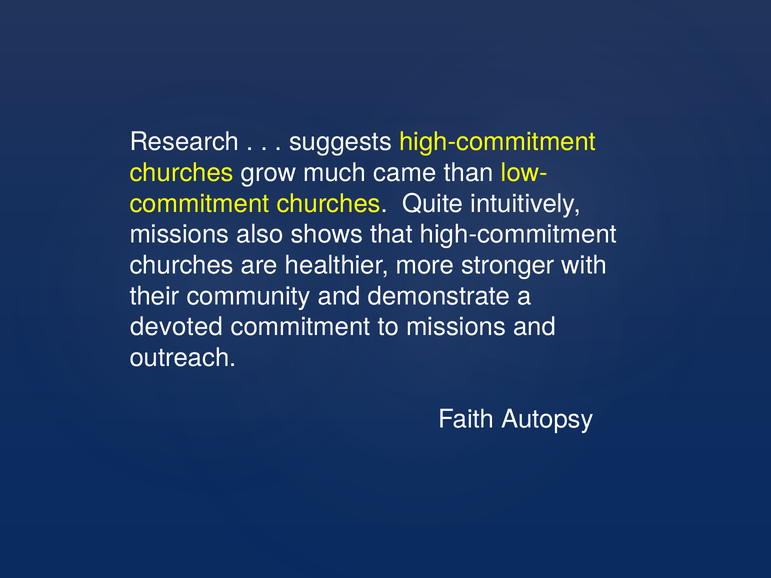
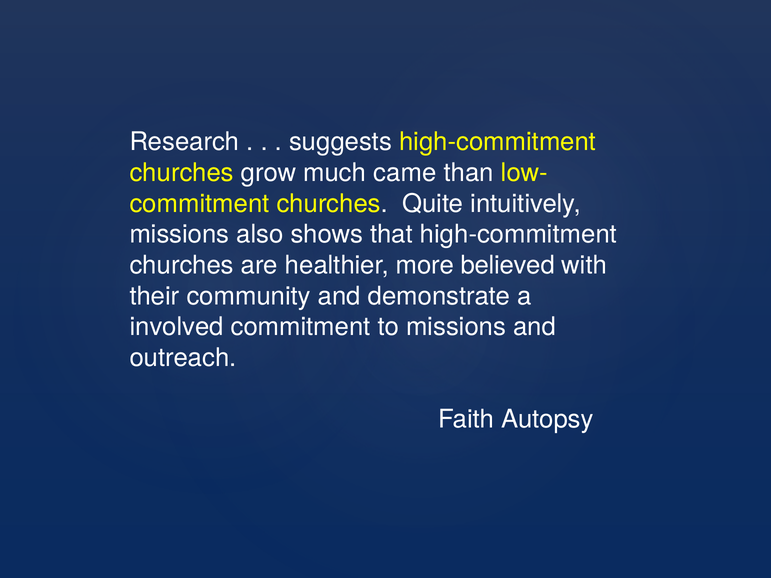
stronger: stronger -> believed (508, 265)
devoted: devoted -> involved (177, 327)
